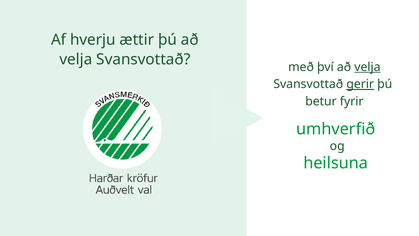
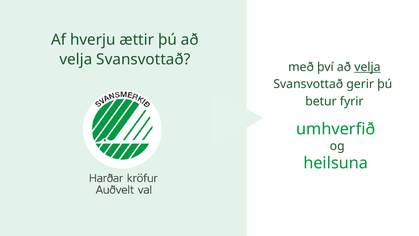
gerir underline: present -> none (360, 84)
